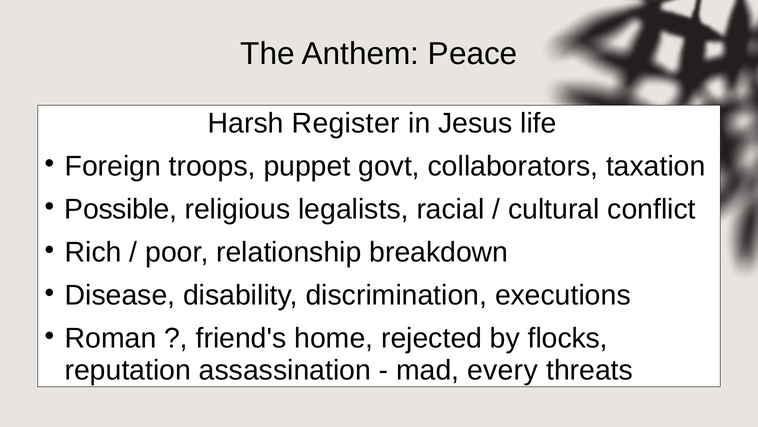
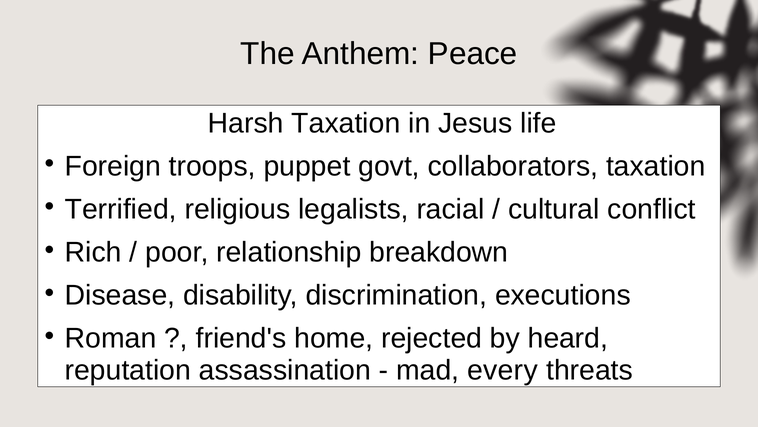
Harsh Register: Register -> Taxation (346, 123)
Possible: Possible -> Terrified (121, 209)
flocks: flocks -> heard (568, 338)
